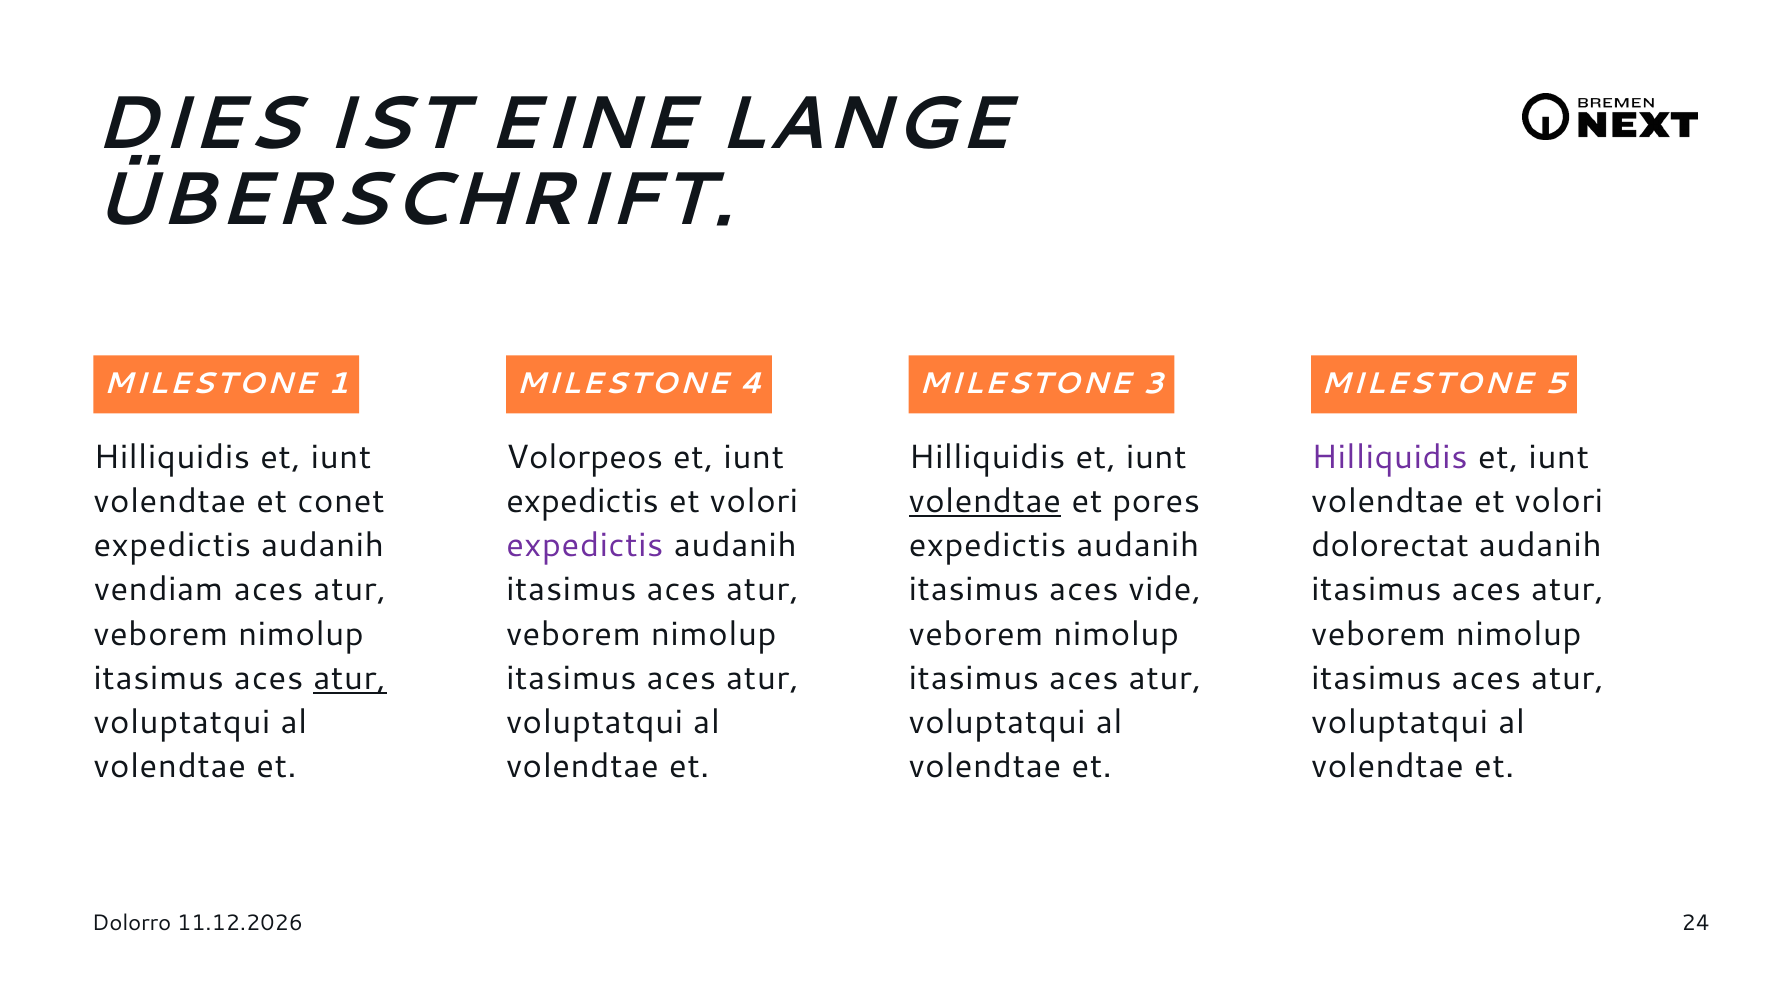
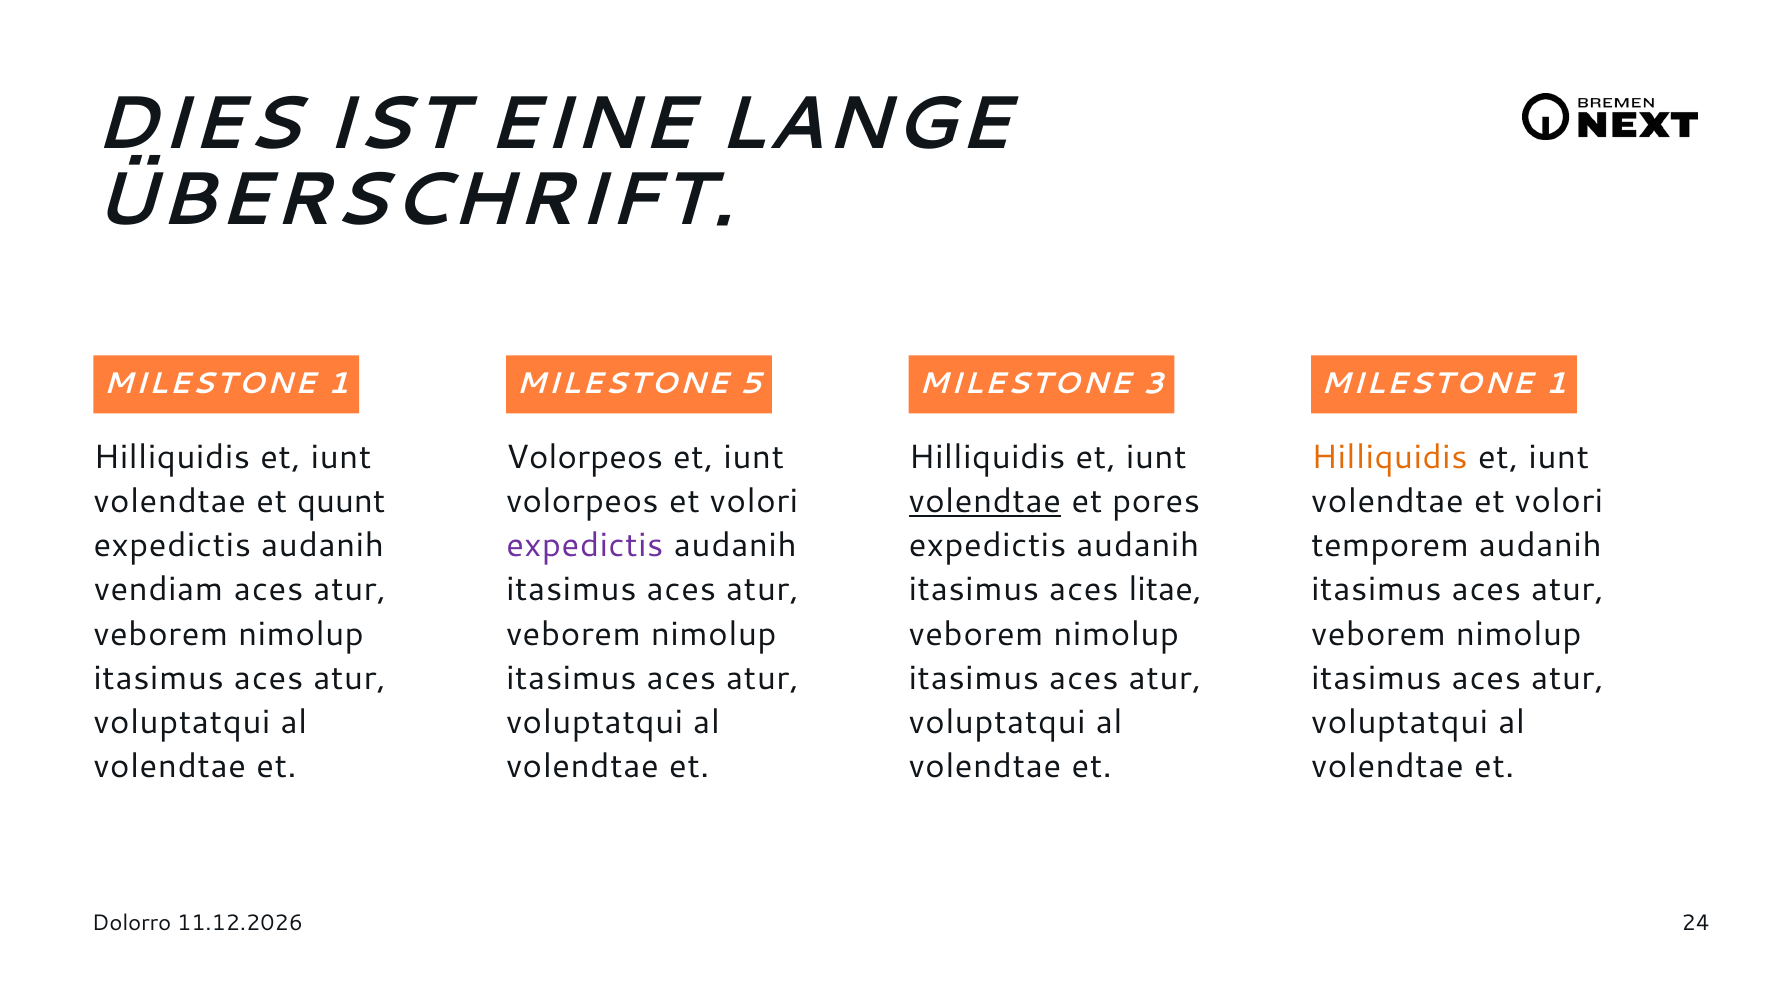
4: 4 -> 5 (751, 384)
5: 5 -> 1 (1556, 384)
Hilliquidis colour: purple -> orange (1389, 457)
conet: conet -> quunt (341, 502)
expedictis: expedictis -> volorpeos (582, 502)
dolorectat: dolorectat -> temporem (1390, 546)
vide: vide -> litae (1165, 590)
atur underline: present -> none (350, 679)
